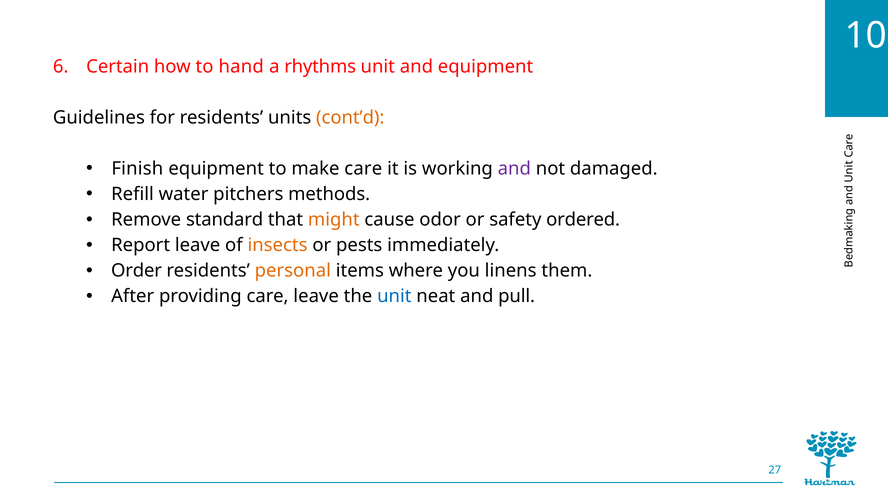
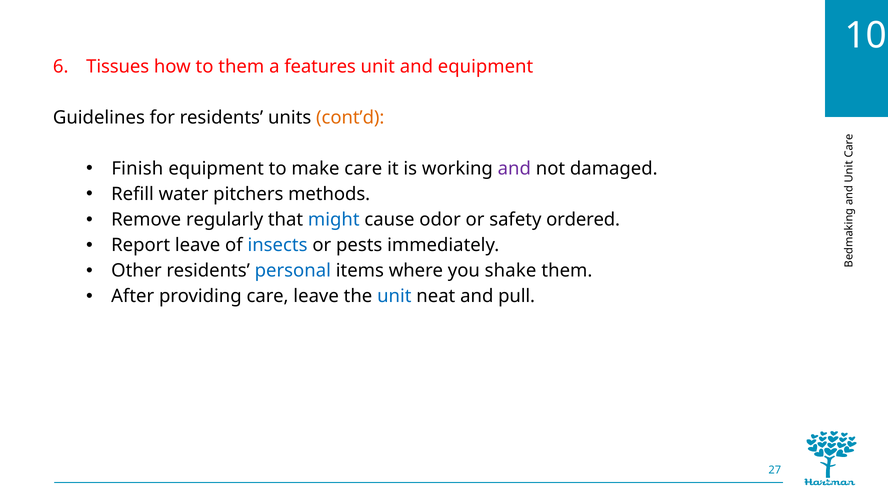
Certain: Certain -> Tissues (118, 67)
to hand: hand -> them (241, 67)
rhythms: rhythms -> features (320, 67)
standard: standard -> regularly (225, 220)
might colour: orange -> blue (334, 220)
insects colour: orange -> blue (278, 245)
Order: Order -> Other (136, 271)
personal colour: orange -> blue (293, 271)
linens: linens -> shake (511, 271)
